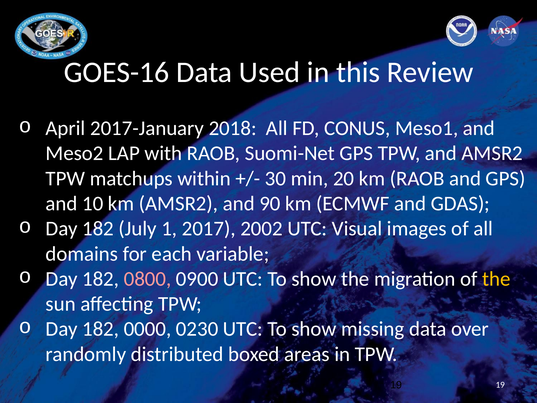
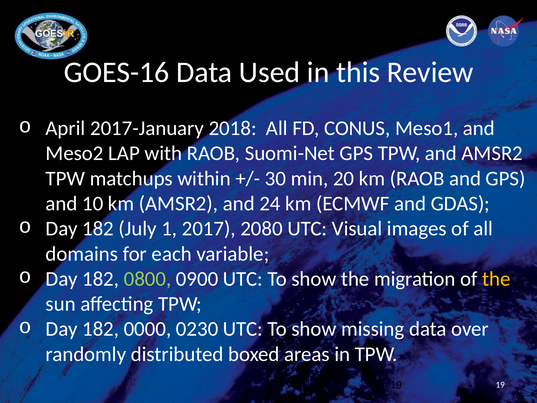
90: 90 -> 24 (270, 203)
2002: 2002 -> 2080 (262, 229)
0800 colour: pink -> light green (148, 279)
